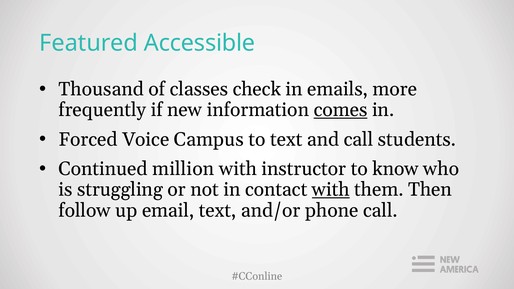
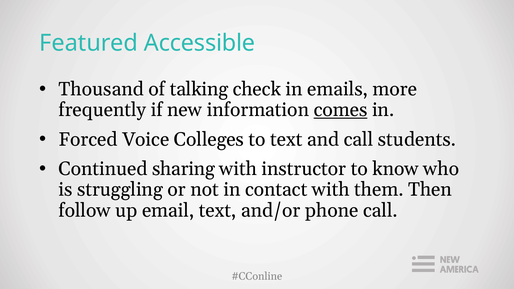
classes: classes -> talking (199, 89)
Campus: Campus -> Colleges (209, 139)
million: million -> sharing (184, 169)
with underline: present -> none (331, 190)
